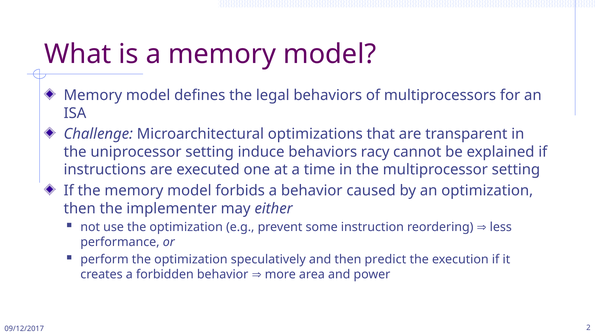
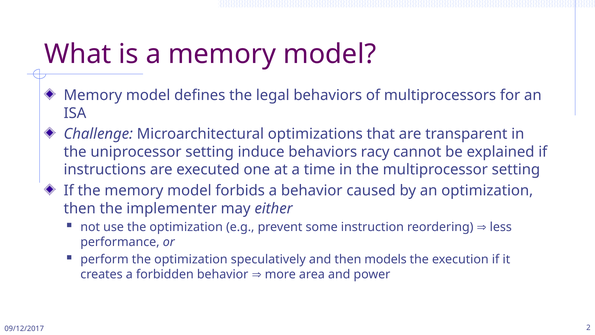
predict: predict -> models (386, 259)
